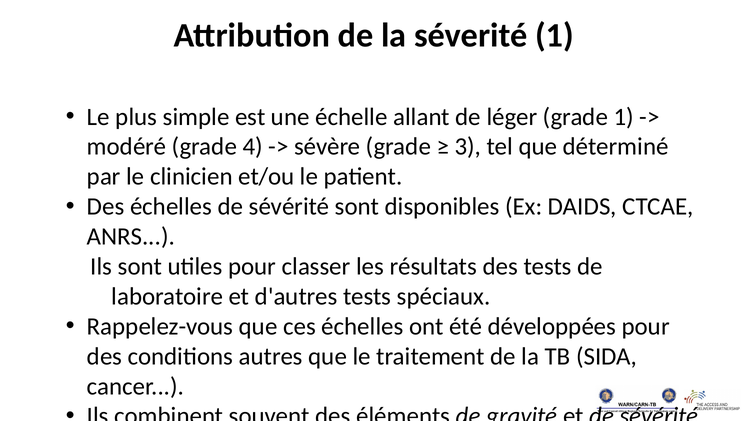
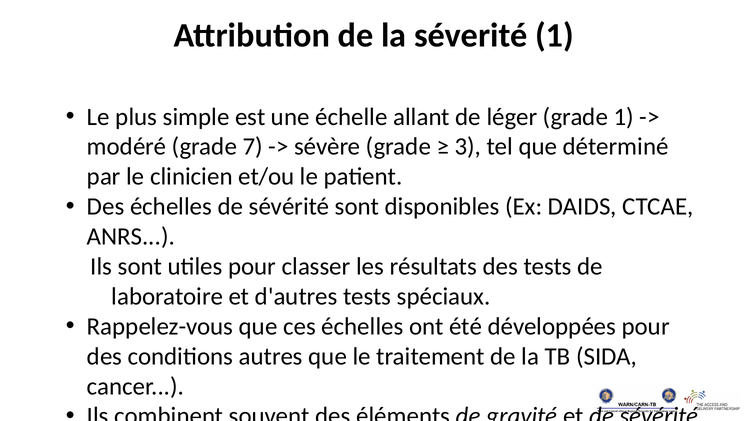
4: 4 -> 7 (253, 147)
